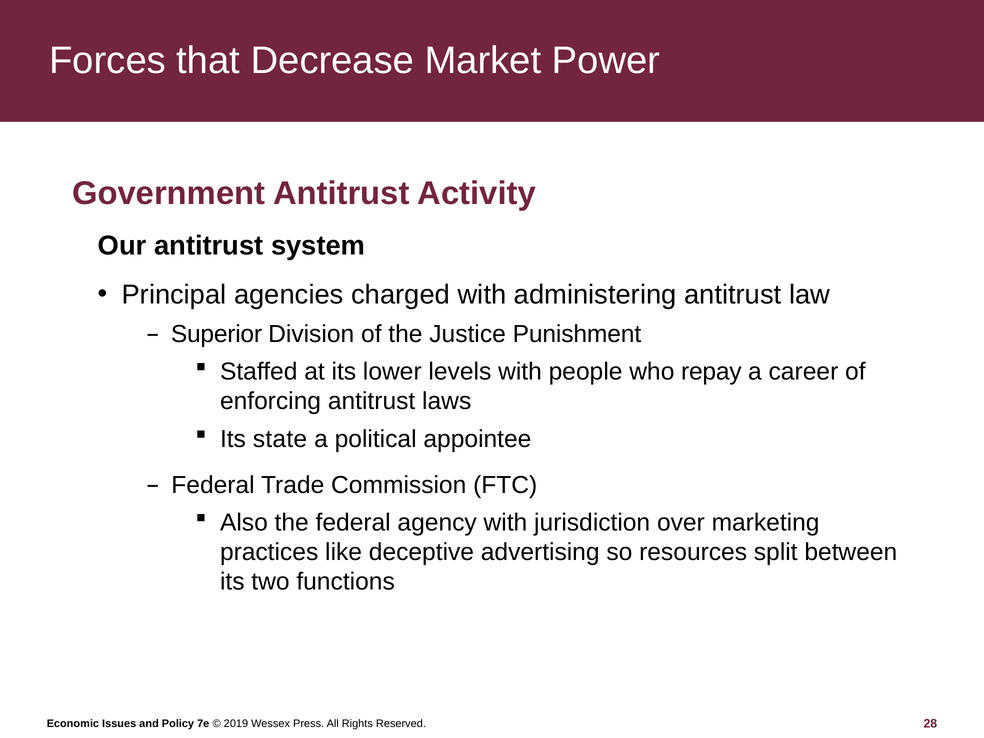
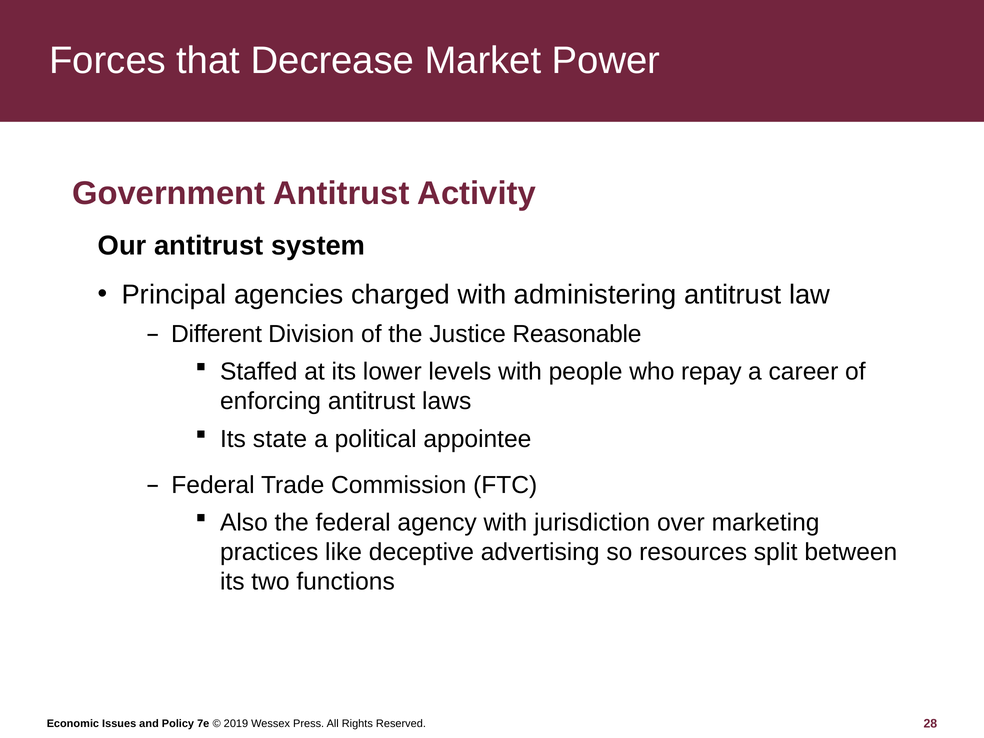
Superior: Superior -> Different (216, 334)
Punishment: Punishment -> Reasonable (577, 334)
